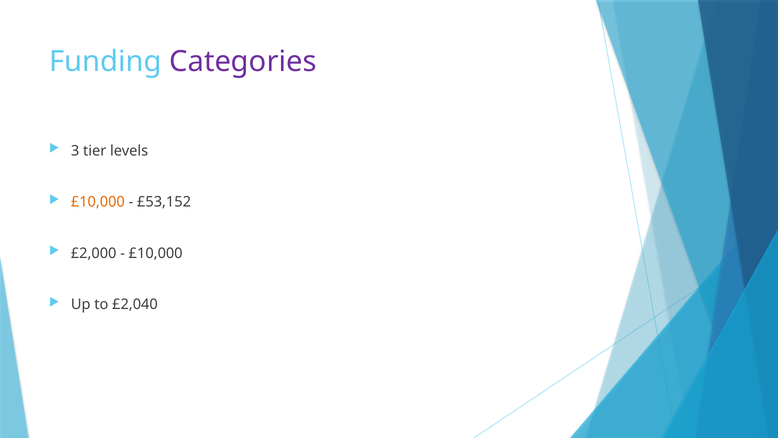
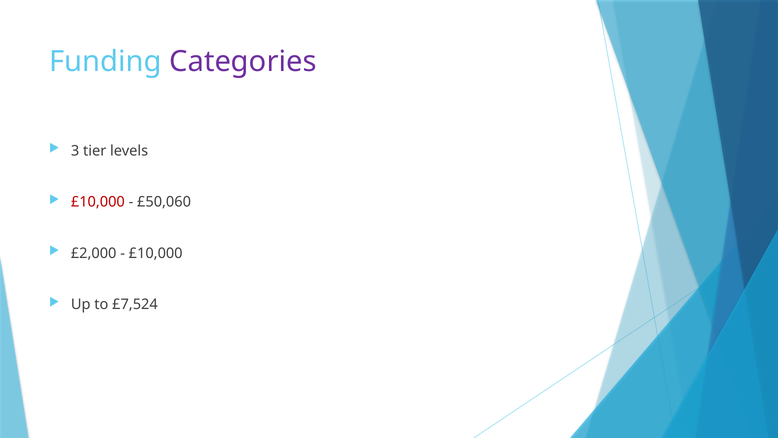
£10,000 colour: orange -> red (98, 202)
£53,152: £53,152 -> £50,060 (164, 202)
£2,040: £2,040 -> £7,524 (135, 304)
